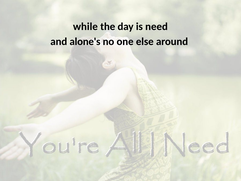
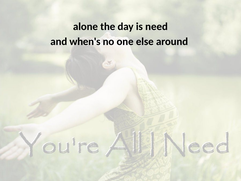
while: while -> alone (85, 26)
alone's: alone's -> when's (85, 41)
